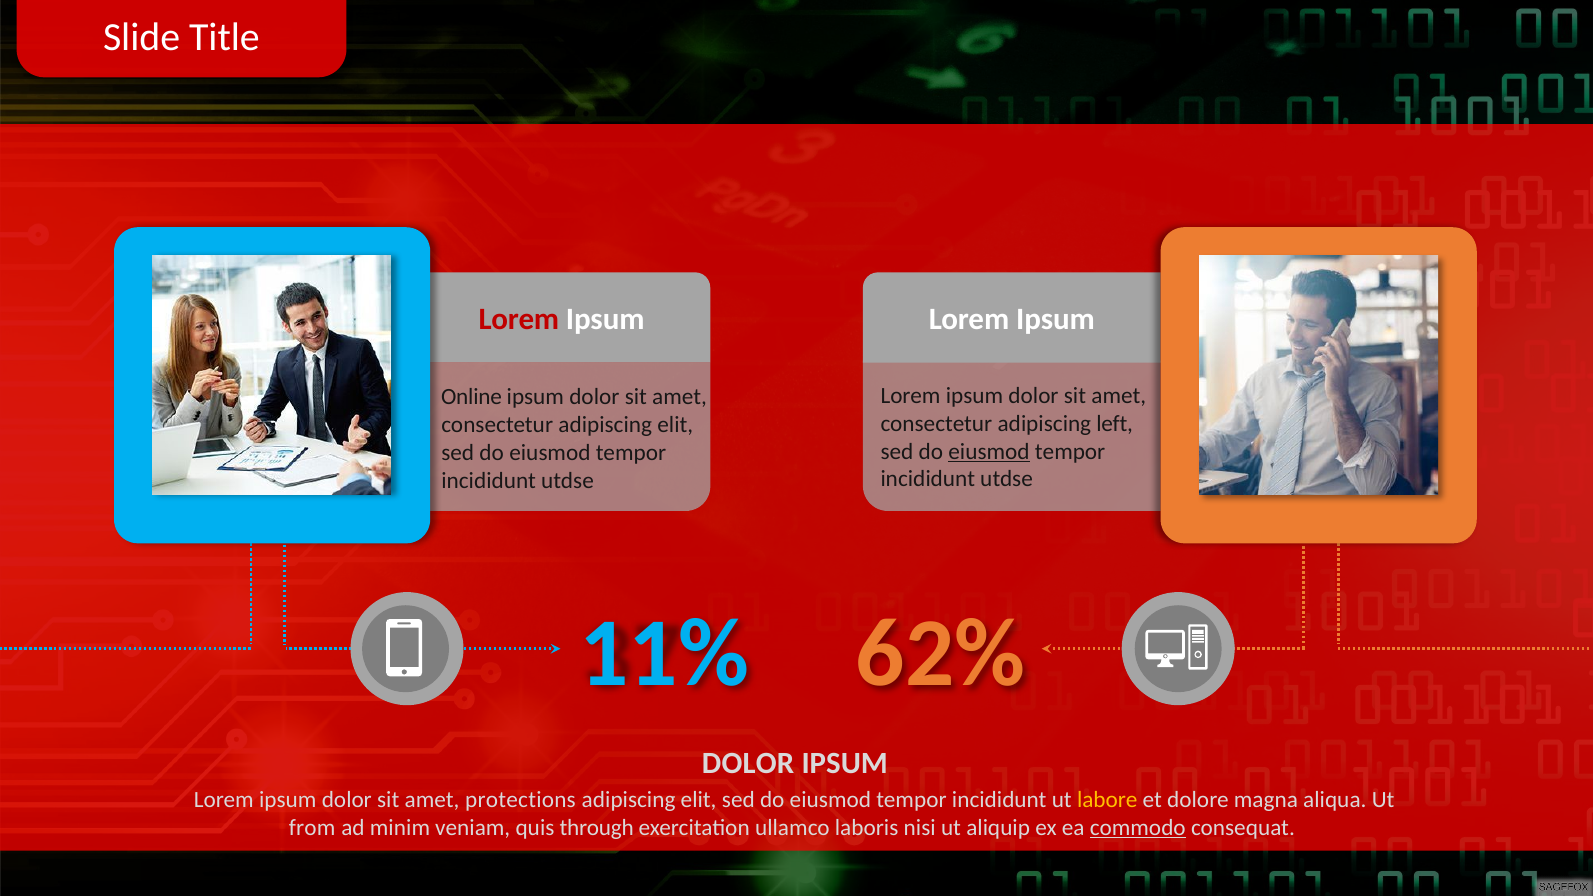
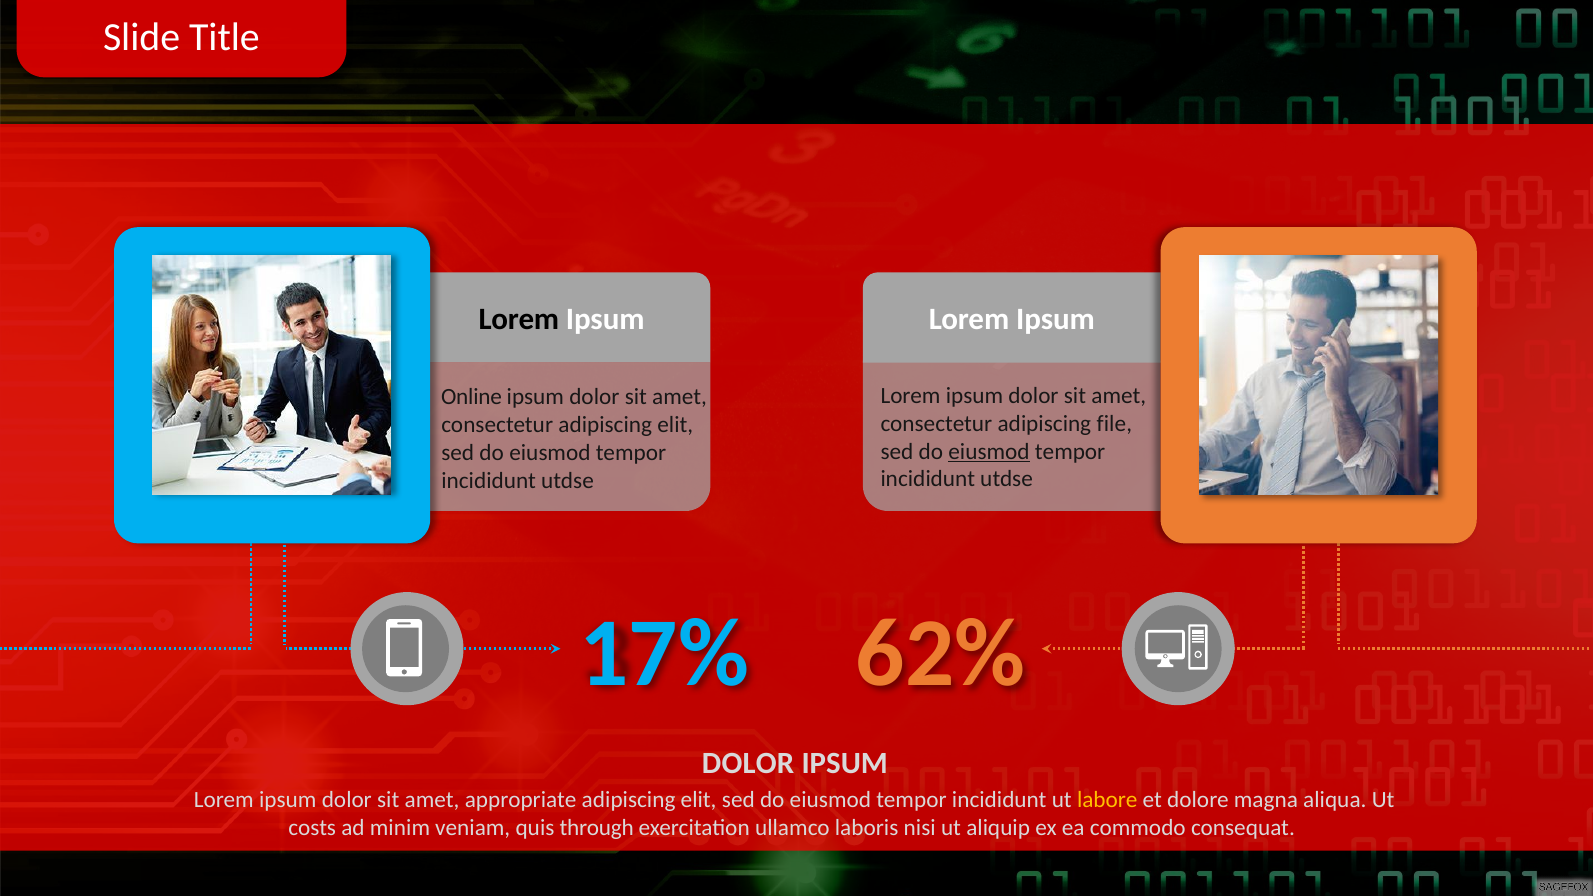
Lorem colour: red -> black (519, 320)
left: left -> file (1114, 423)
11%: 11% -> 17% (664, 653)
protections: protections -> appropriate (521, 800)
from: from -> costs (312, 828)
commodo underline: present -> none (1138, 828)
